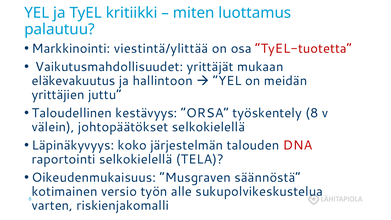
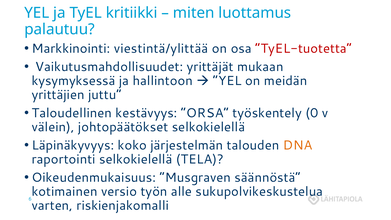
eläkevakuutus: eläkevakuutus -> kysymyksessä (74, 81)
8: 8 -> 0 (312, 113)
DNA colour: red -> orange (298, 145)
